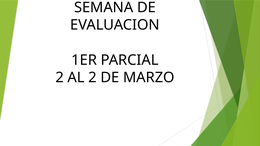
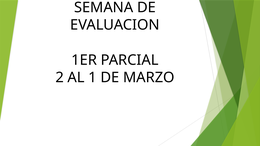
AL 2: 2 -> 1 (93, 78)
